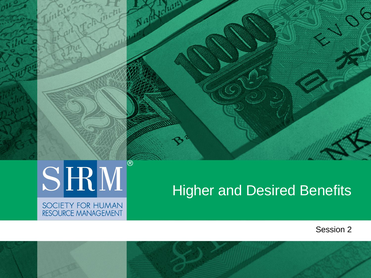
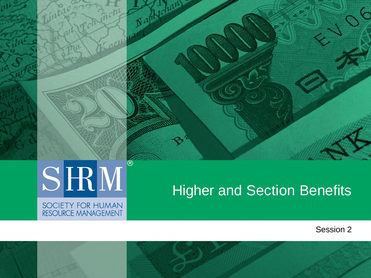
Desired: Desired -> Section (271, 191)
